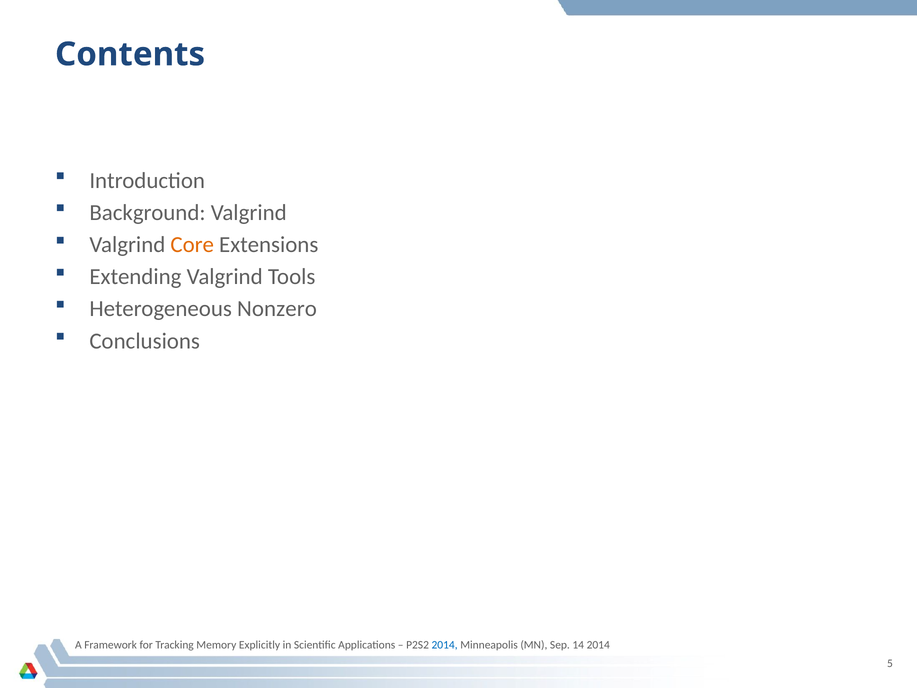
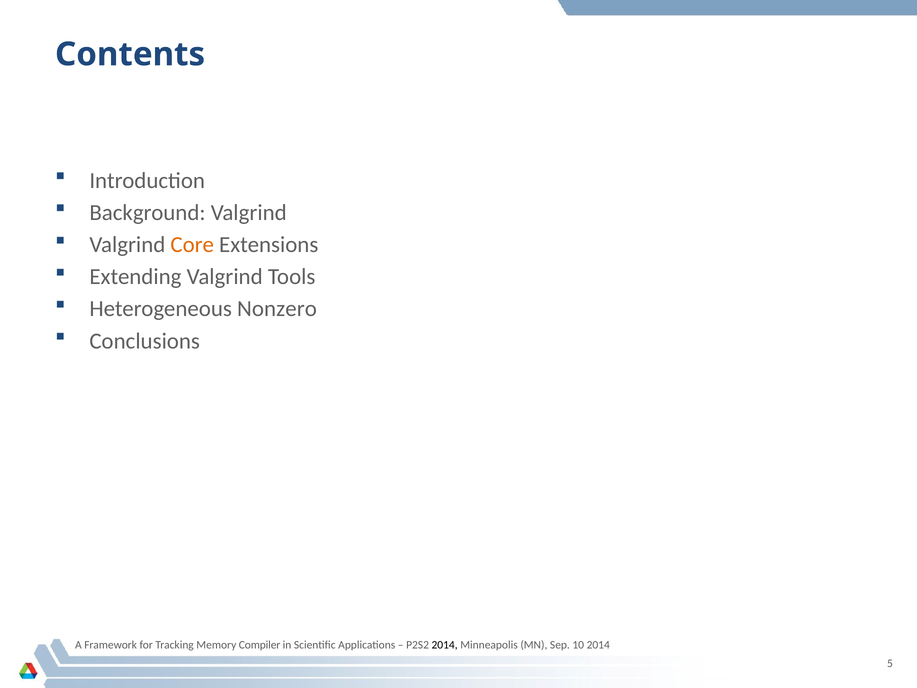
Explicitly: Explicitly -> Compiler (260, 645)
2014 colour: blue -> black (445, 645)
14: 14 -> 10 (578, 645)
